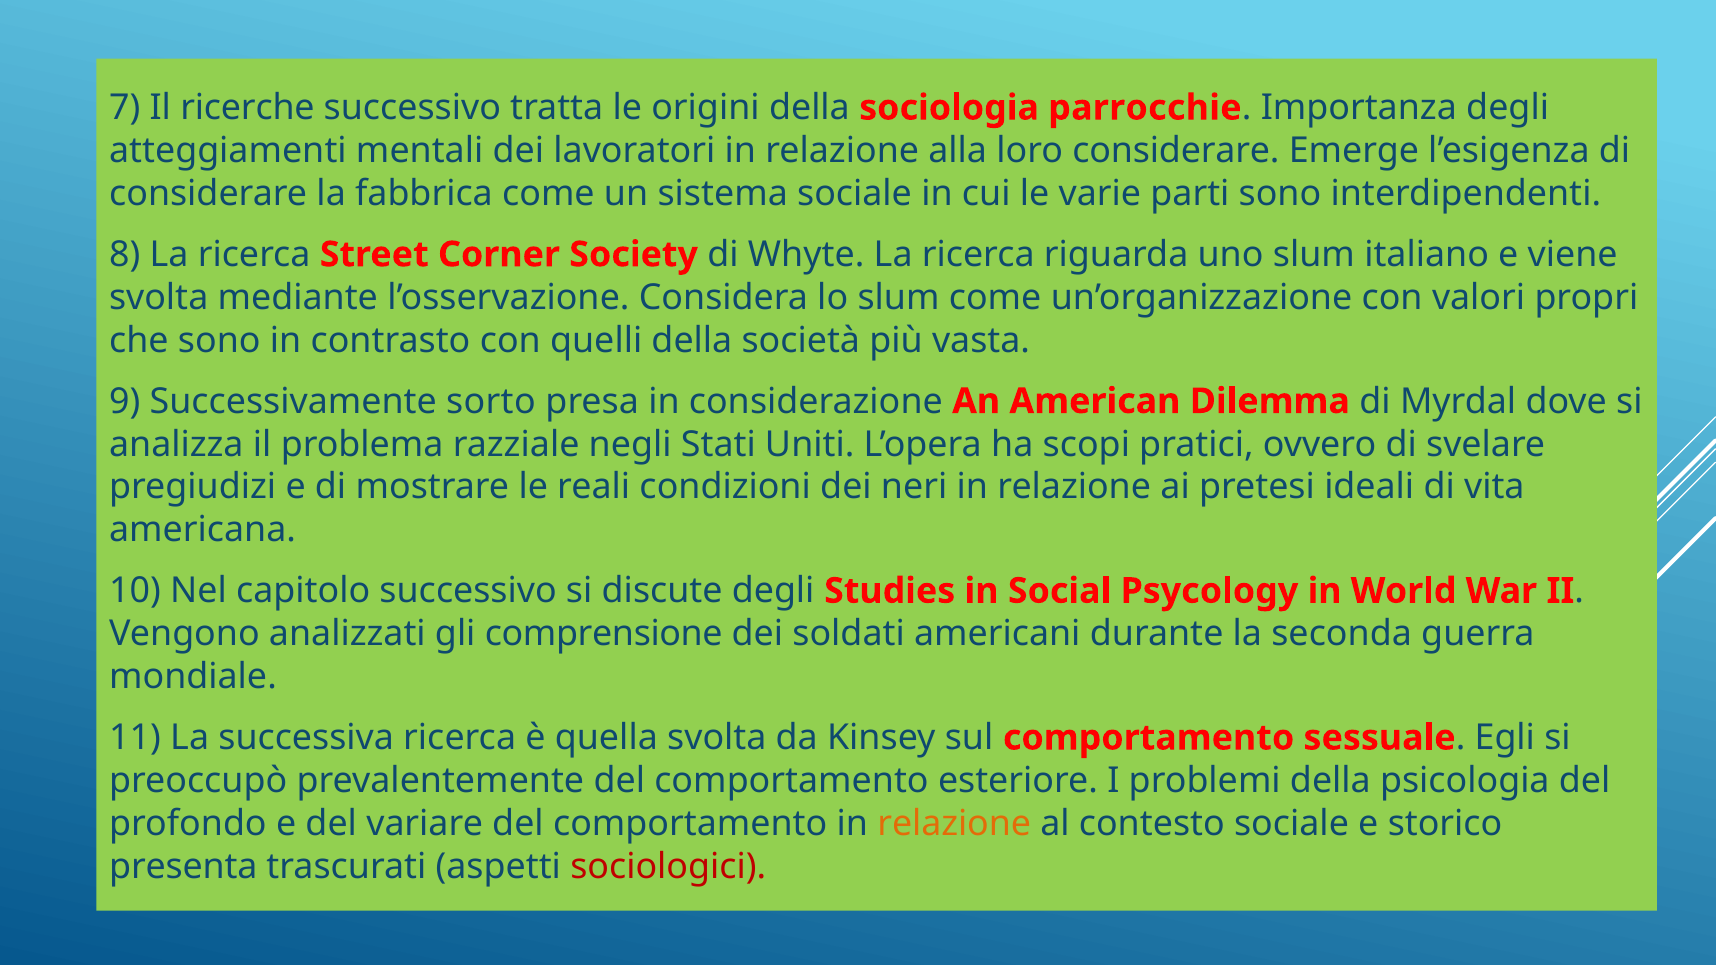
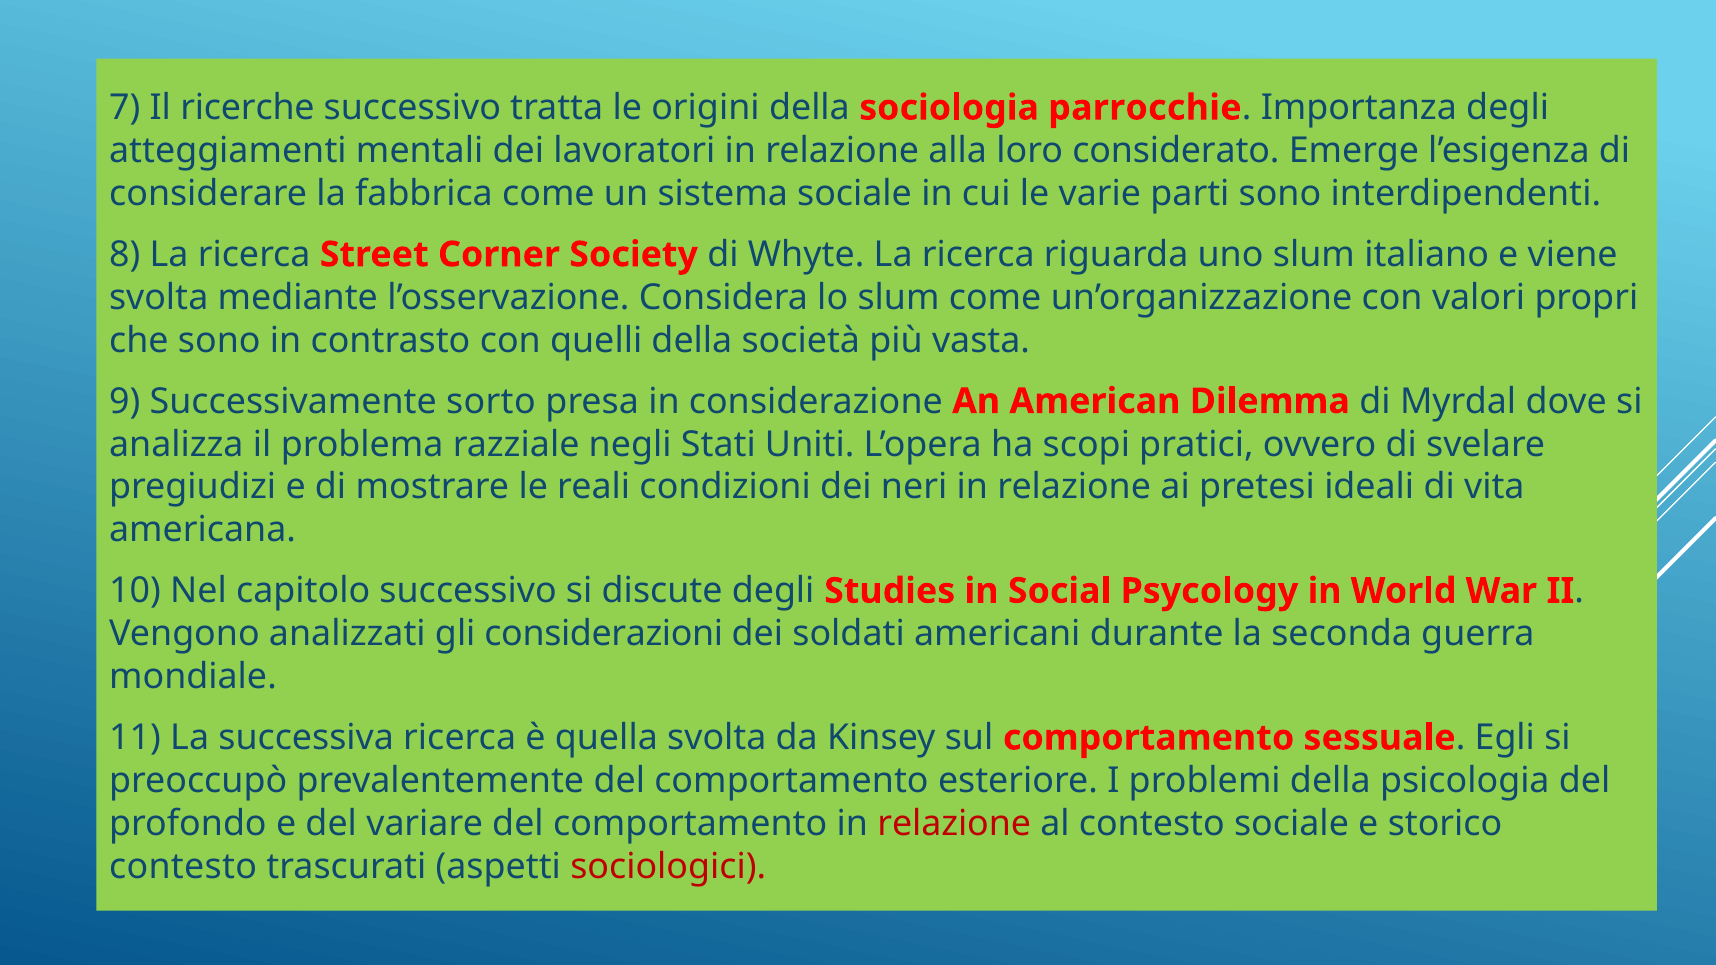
loro considerare: considerare -> considerato (1176, 151)
comprensione: comprensione -> considerazioni (604, 634)
relazione colour: orange -> red (954, 824)
presenta: presenta -> contesto (183, 867)
